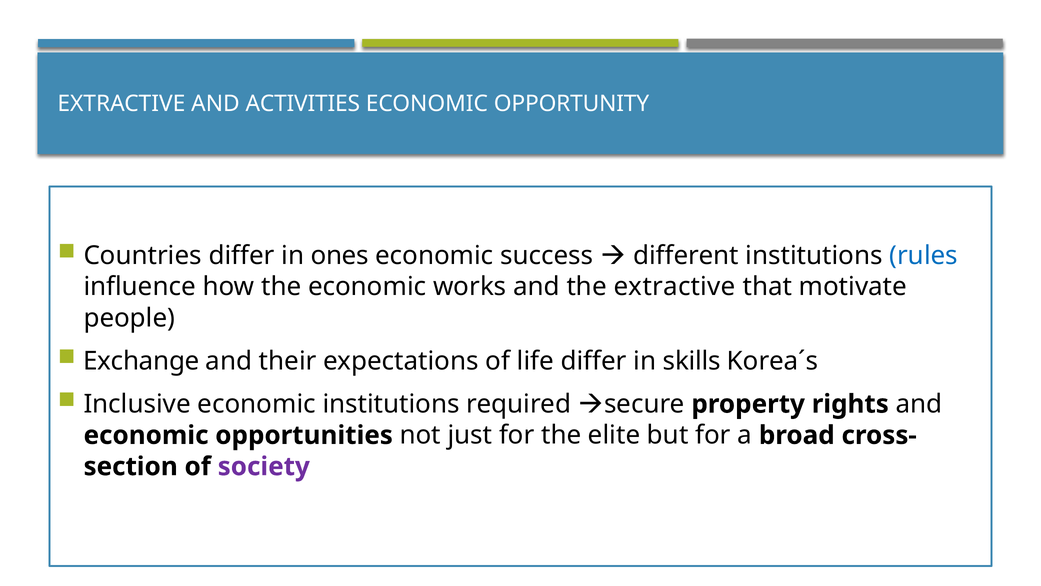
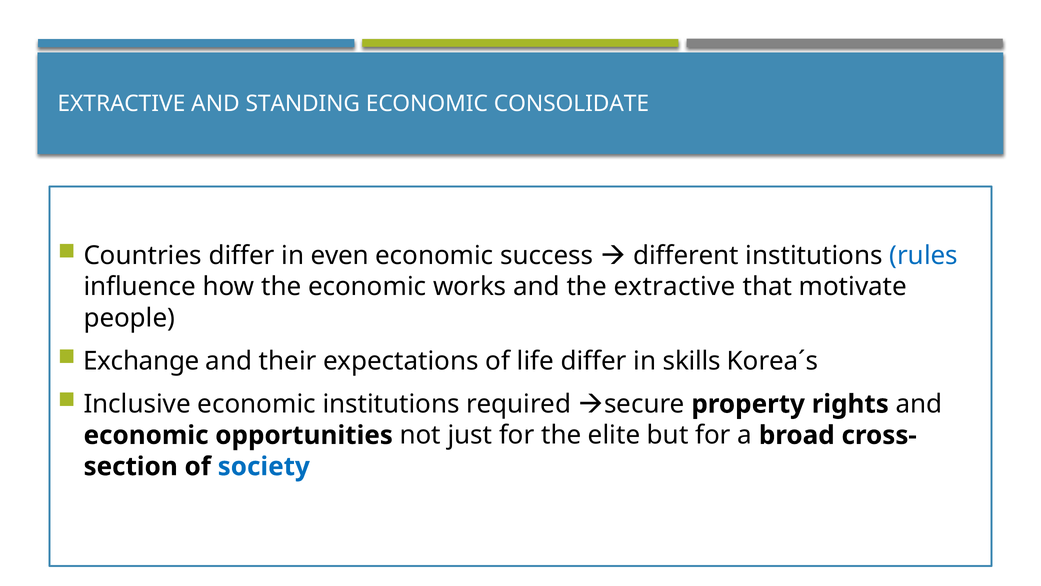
ACTIVITIES: ACTIVITIES -> STANDING (303, 104)
OPPORTUNITY: OPPORTUNITY -> CONSOLIDATE (571, 104)
ones: ones -> even (340, 255)
society colour: purple -> blue (264, 466)
